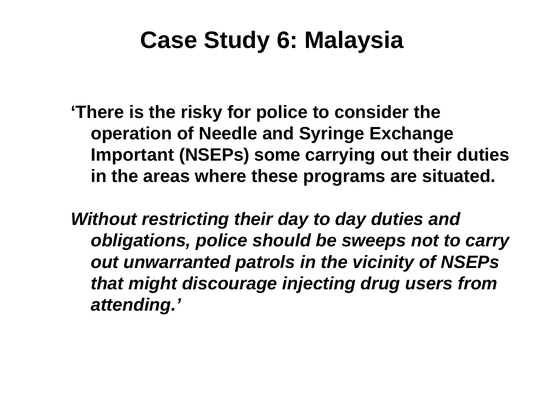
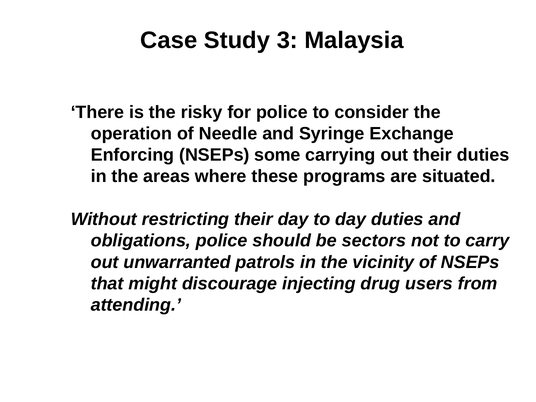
6: 6 -> 3 (287, 40)
Important: Important -> Enforcing (132, 155)
sweeps: sweeps -> sectors (374, 241)
